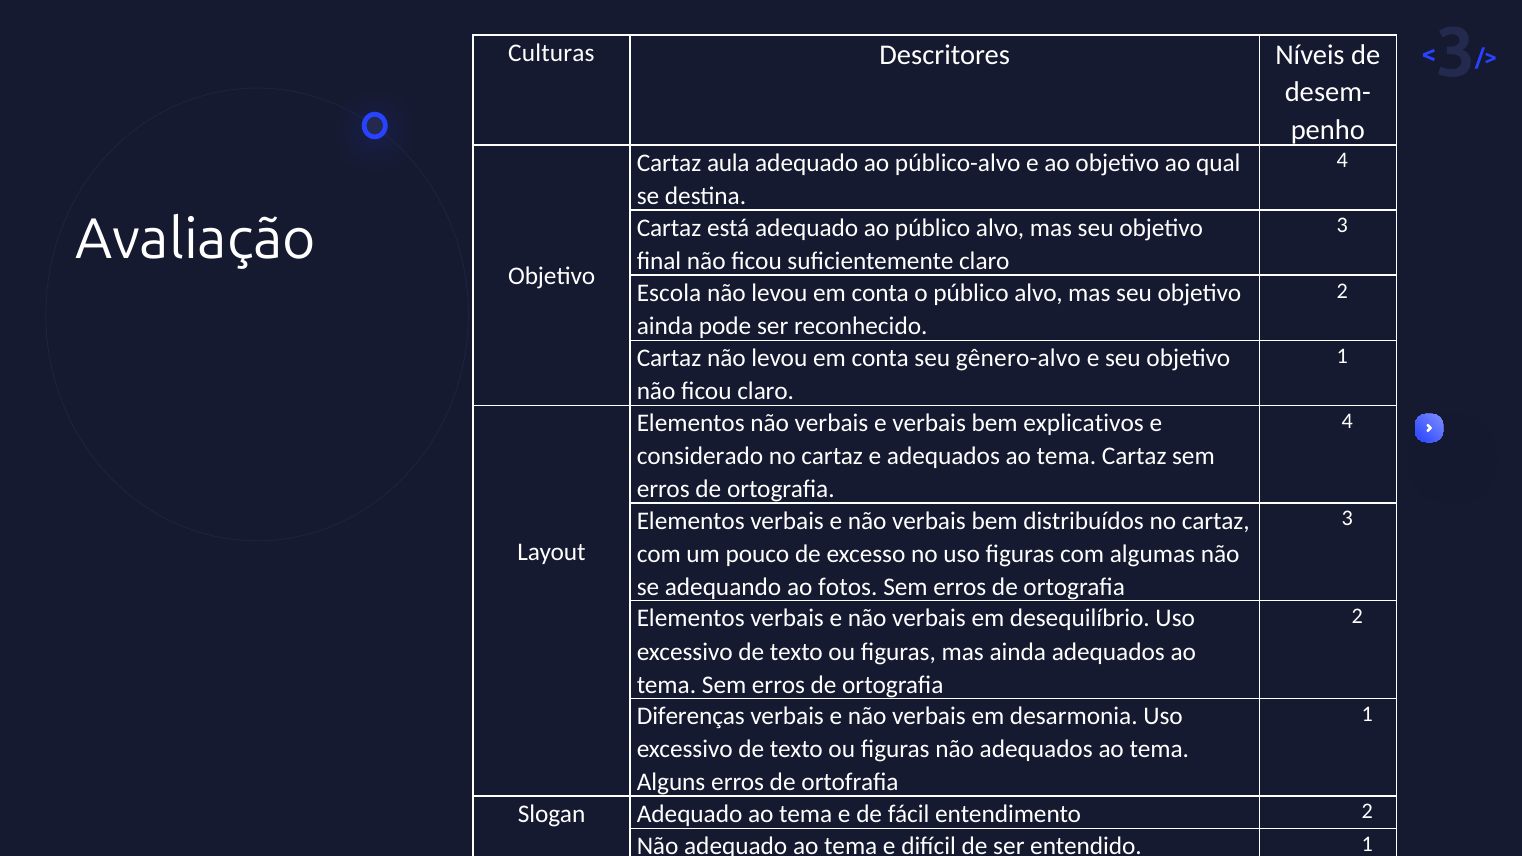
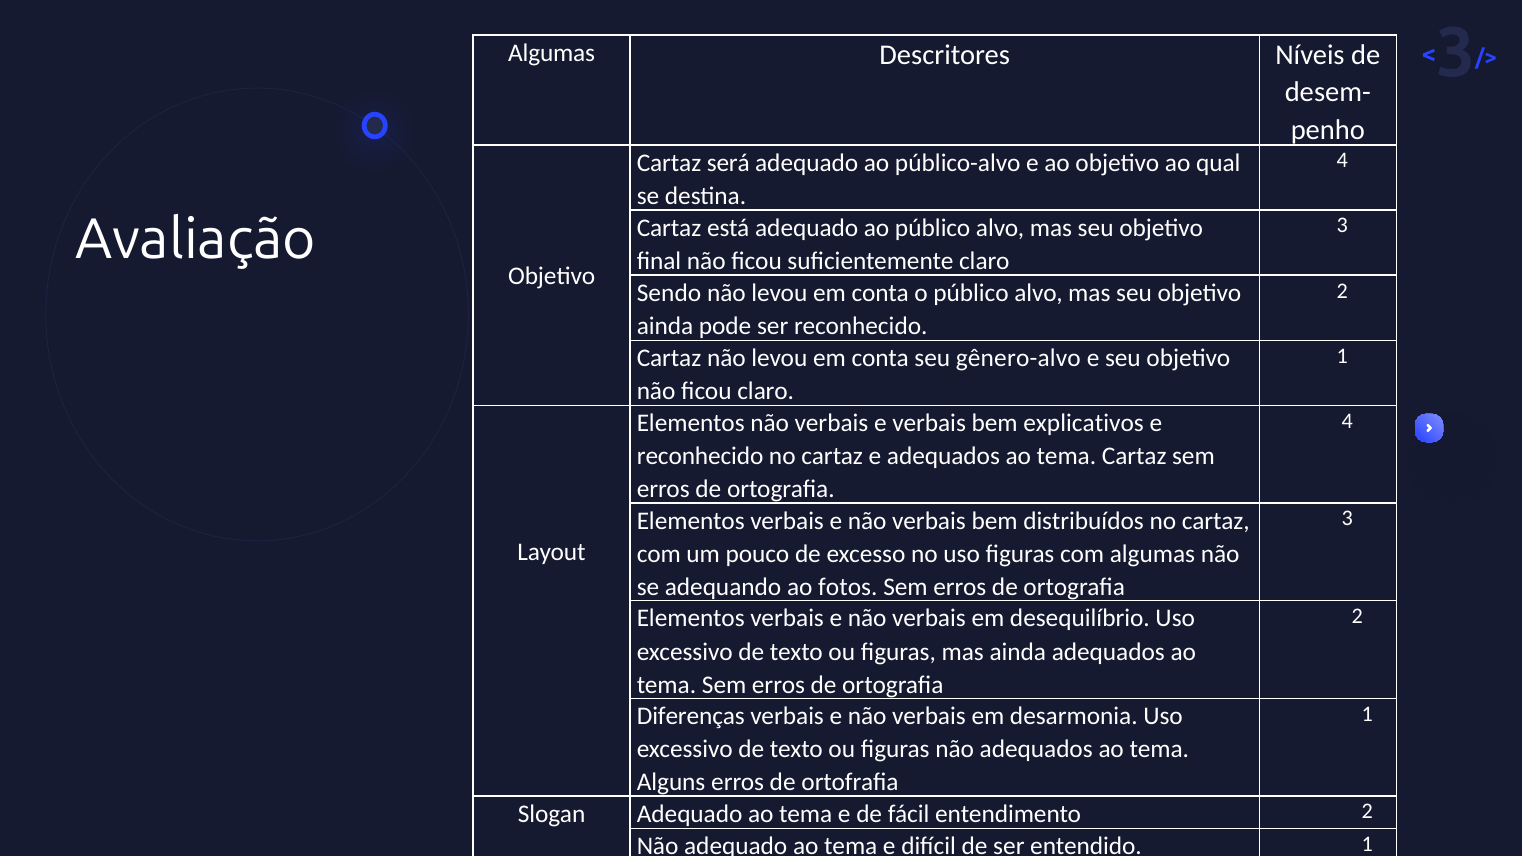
Culturas: Culturas -> Algumas (552, 53)
aula: aula -> será (728, 163)
Escola: Escola -> Sendo (669, 293)
considerado: considerado -> reconhecido (700, 457)
